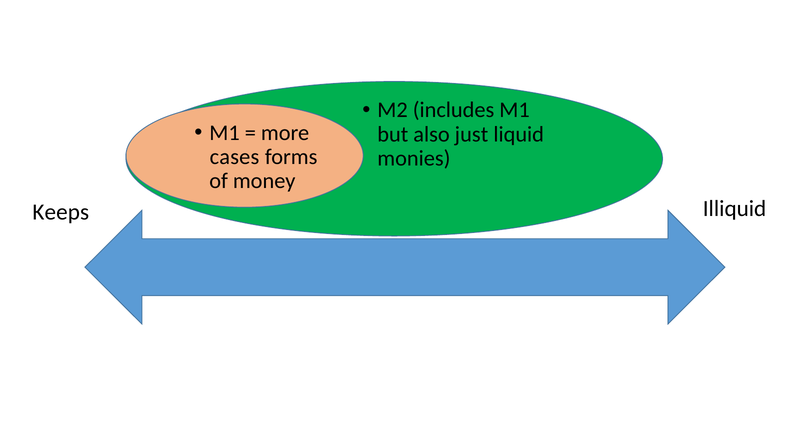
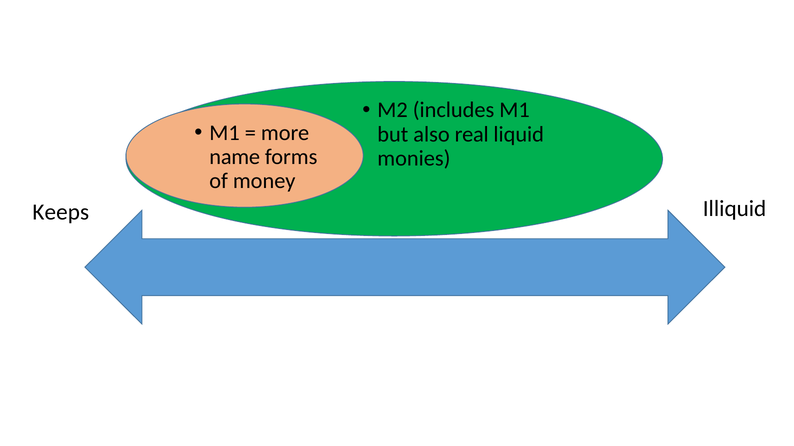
just: just -> real (472, 134)
cases: cases -> name (235, 157)
